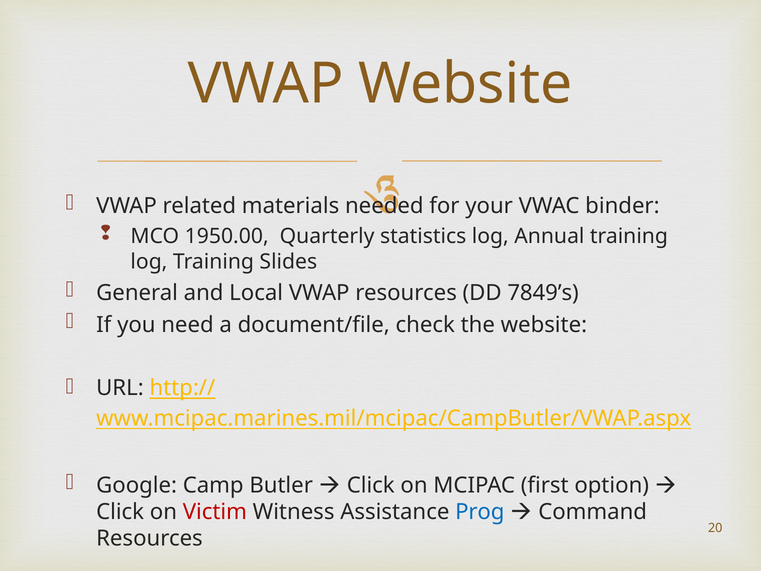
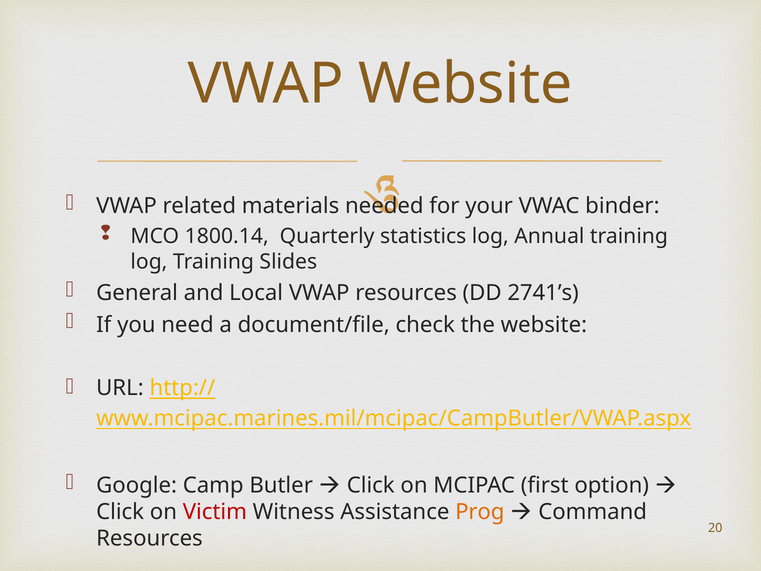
1950.00: 1950.00 -> 1800.14 (227, 236)
7849’s: 7849’s -> 2741’s (543, 293)
Prog colour: blue -> orange (480, 512)
